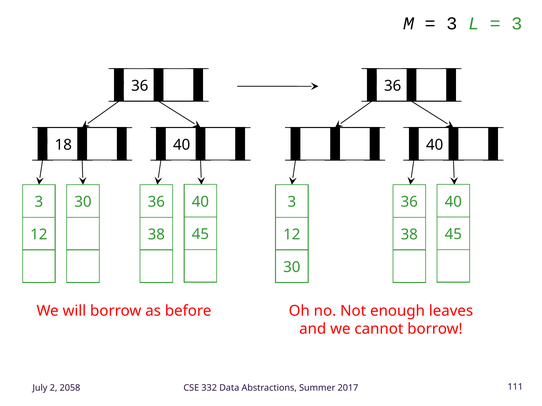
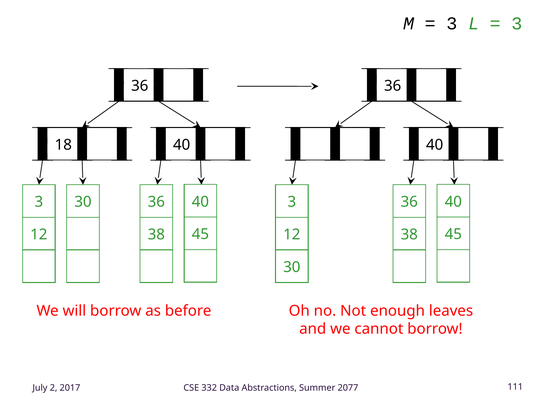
2058: 2058 -> 2017 (70, 388)
2017: 2017 -> 2077 (348, 388)
